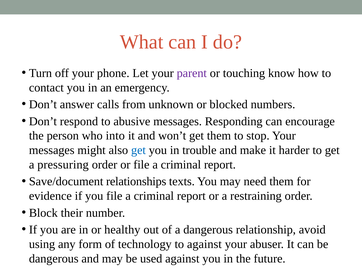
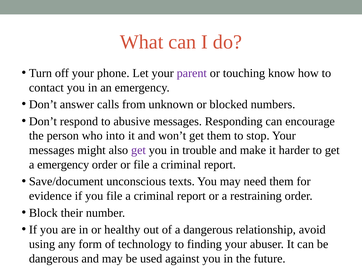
get colour: blue -> purple (138, 150)
a pressuring: pressuring -> emergency (63, 165)
relationships: relationships -> unconscious (136, 182)
to against: against -> finding (204, 245)
